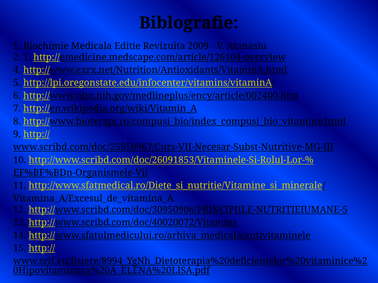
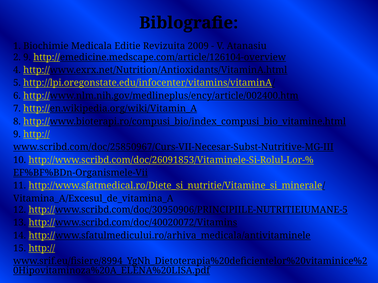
2 1: 1 -> 9 (27, 57)
